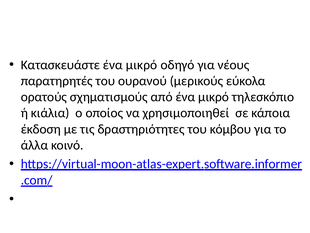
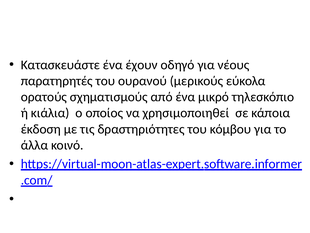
Κατασκευάστε ένα μικρό: μικρό -> έχουν (142, 65)
